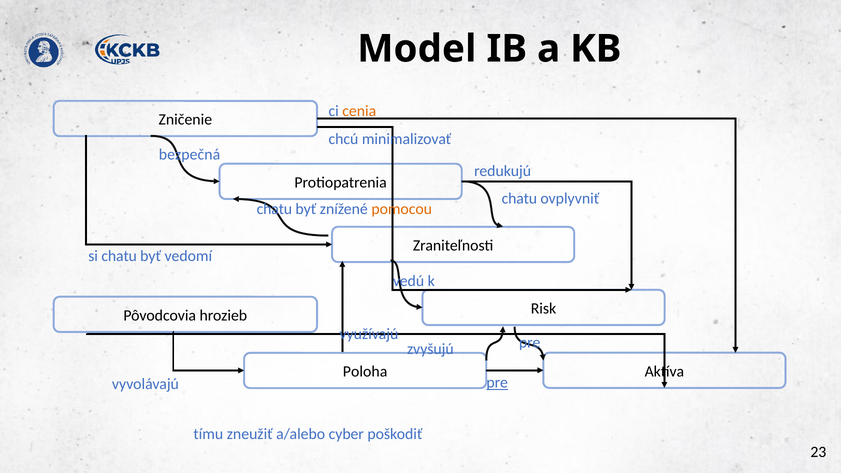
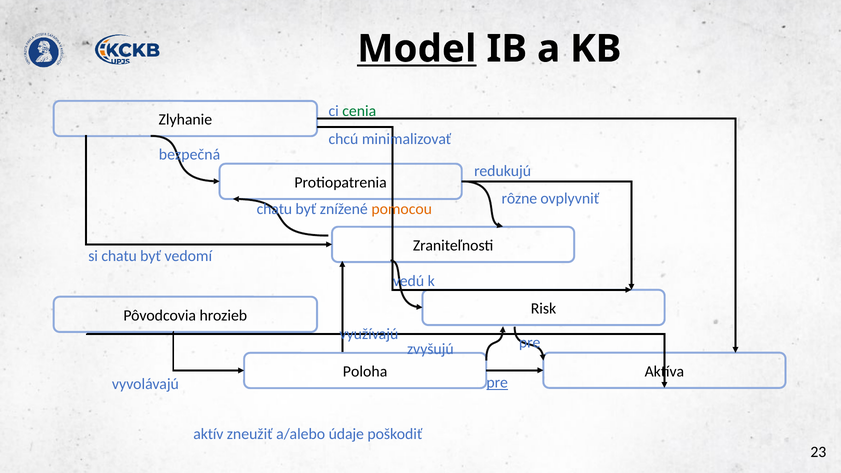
Model underline: none -> present (417, 49)
cenia colour: orange -> green (359, 111)
Zničenie: Zničenie -> Zlyhanie (185, 120)
chatu: chatu -> rôzne (519, 199)
tímu: tímu -> aktív (208, 434)
cyber: cyber -> údaje (346, 434)
